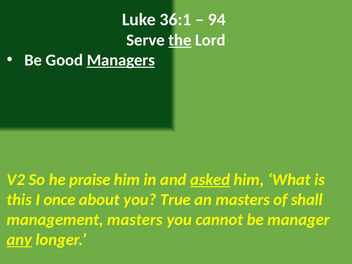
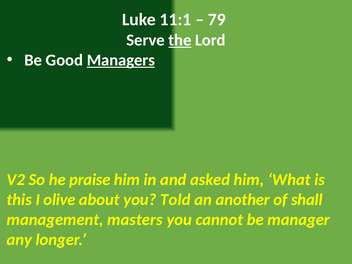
36:1: 36:1 -> 11:1 (176, 20)
94: 94 -> 79 (217, 20)
asked underline: present -> none (210, 180)
once: once -> olive (60, 200)
True: True -> Told (175, 200)
an masters: masters -> another (243, 200)
any underline: present -> none (19, 240)
